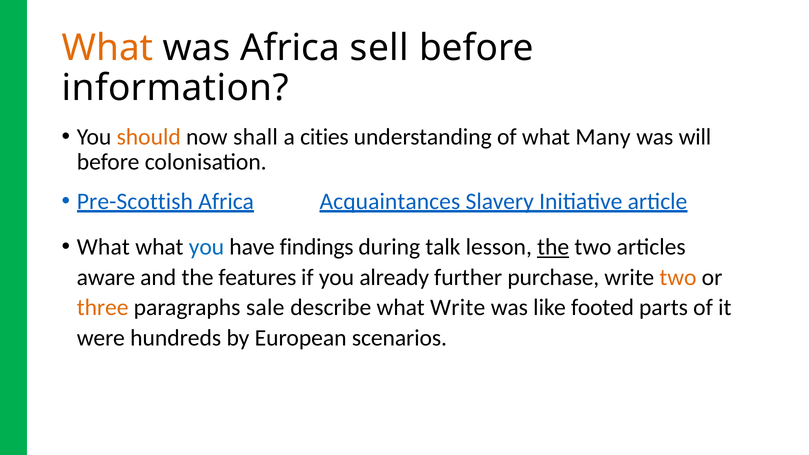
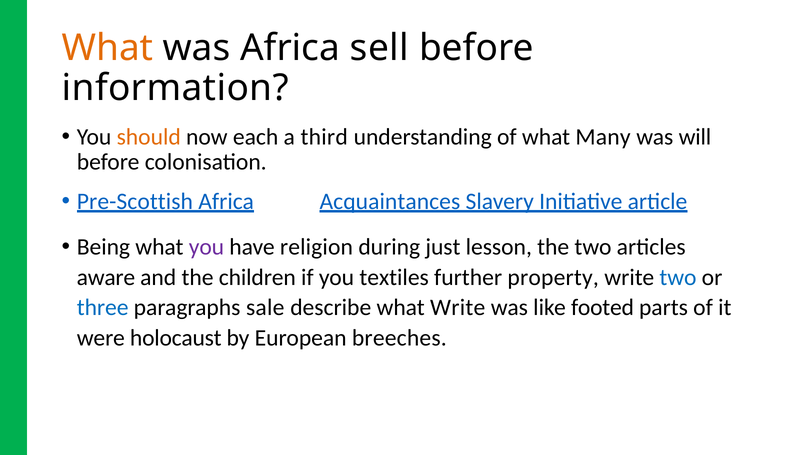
shall: shall -> each (256, 137)
cities: cities -> third (324, 137)
What: What -> Being (103, 247)
you colour: blue -> purple (206, 247)
findings: findings -> religion (316, 247)
talk: talk -> just (443, 247)
the underline: present -> none (553, 247)
features: features -> children (257, 277)
already: already -> textiles (394, 277)
purchase: purchase -> property (553, 277)
two colour: orange -> blue (678, 277)
three colour: orange -> blue (103, 308)
hundreds: hundreds -> holocaust (176, 338)
scenarios: scenarios -> breeches (399, 338)
